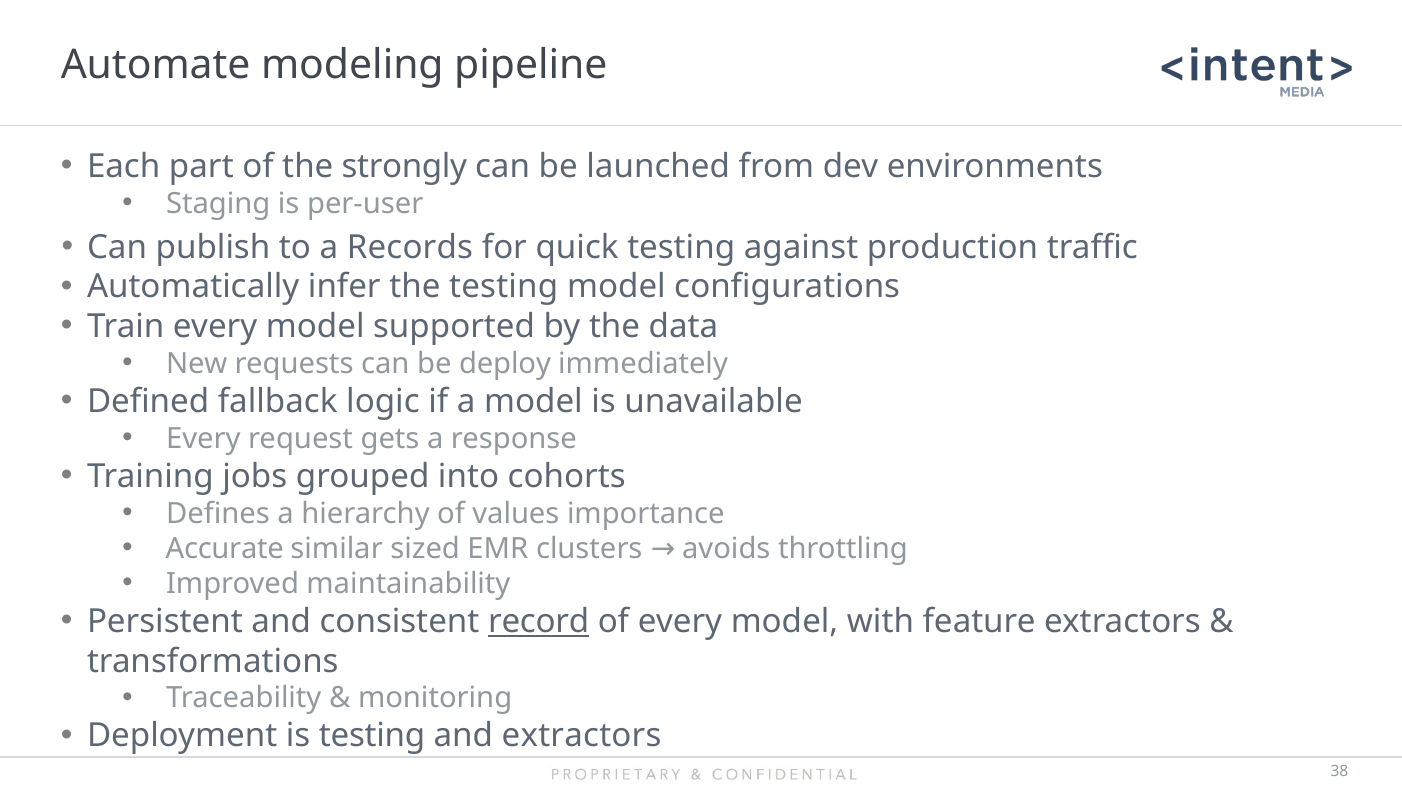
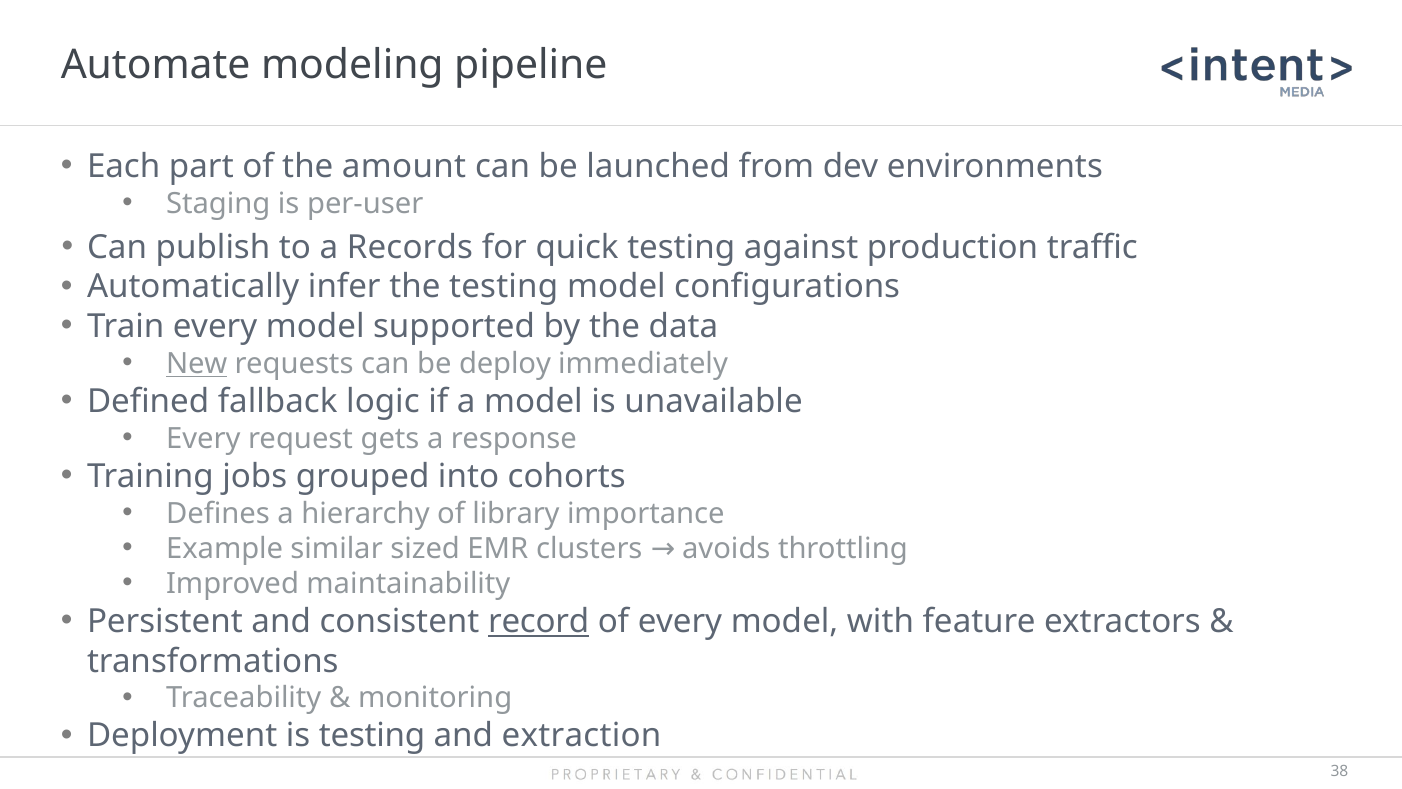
strongly: strongly -> amount (404, 166)
New underline: none -> present (197, 364)
values: values -> library (516, 513)
Accurate: Accurate -> Example (225, 548)
and extractors: extractors -> extraction (582, 736)
